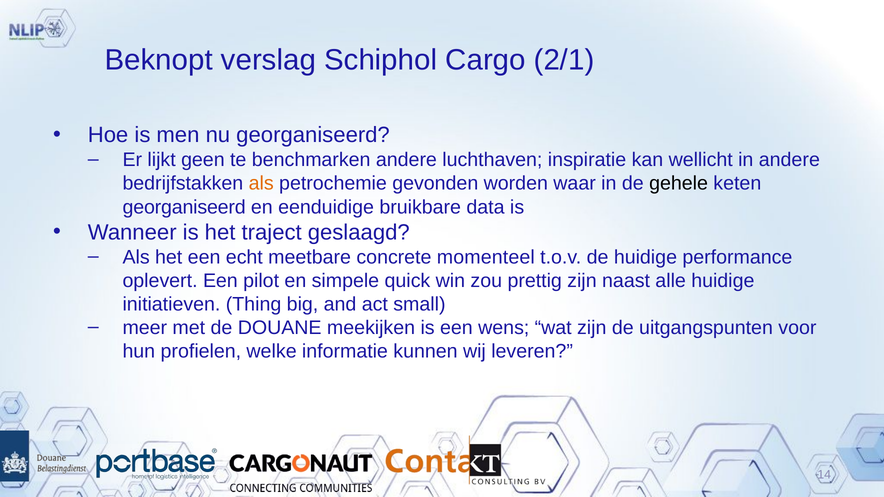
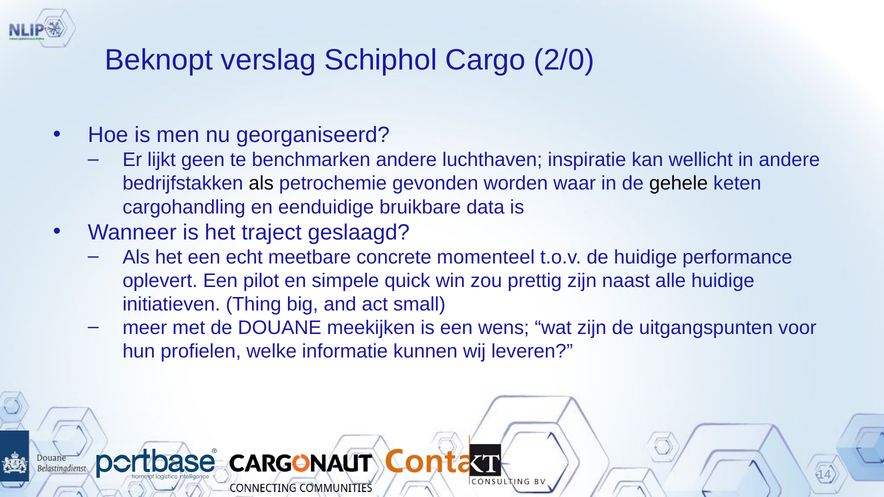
2/1: 2/1 -> 2/0 (564, 60)
als colour: orange -> black (261, 184)
georganiseerd: georganiseerd -> cargohandling (184, 207)
